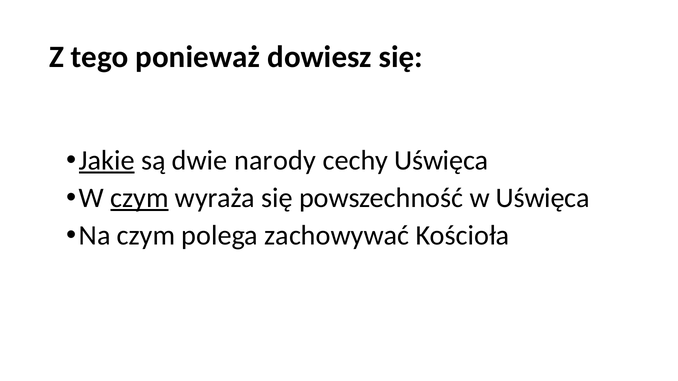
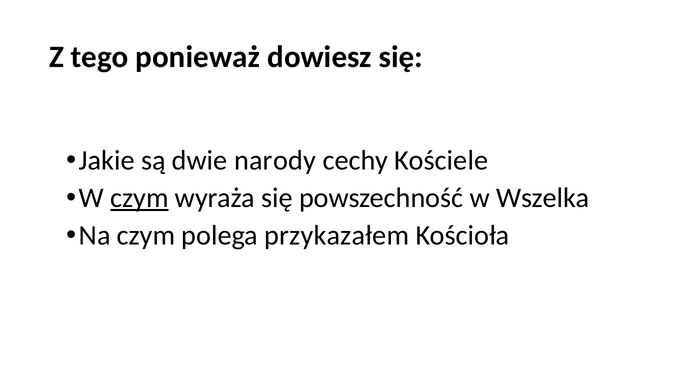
Jakie underline: present -> none (107, 160)
cechy Uświęca: Uświęca -> Kościele (441, 160)
w Uświęca: Uświęca -> Wszelka (543, 198)
zachowywać: zachowywać -> przykazałem (337, 236)
